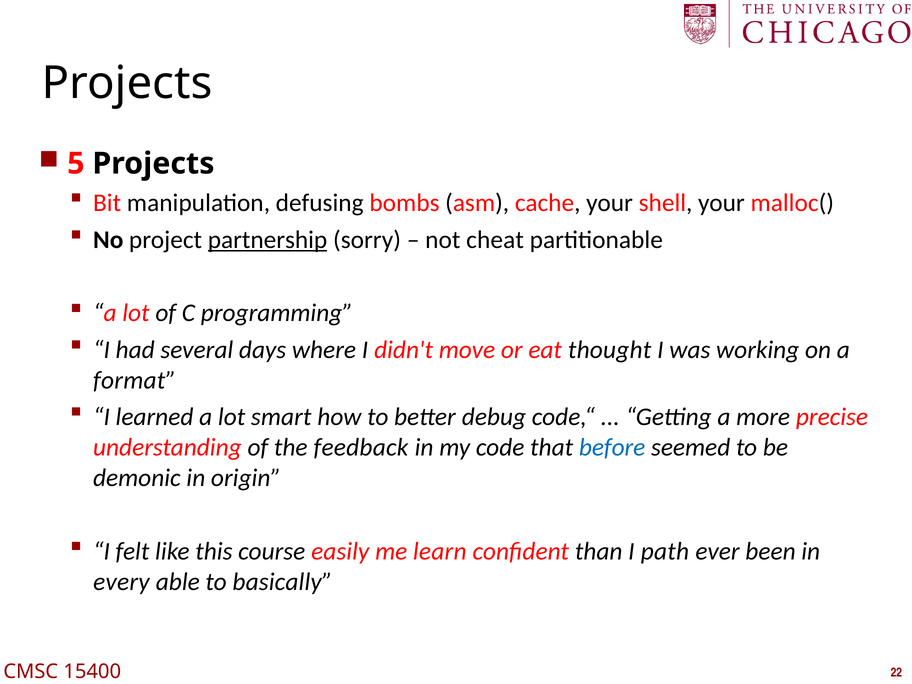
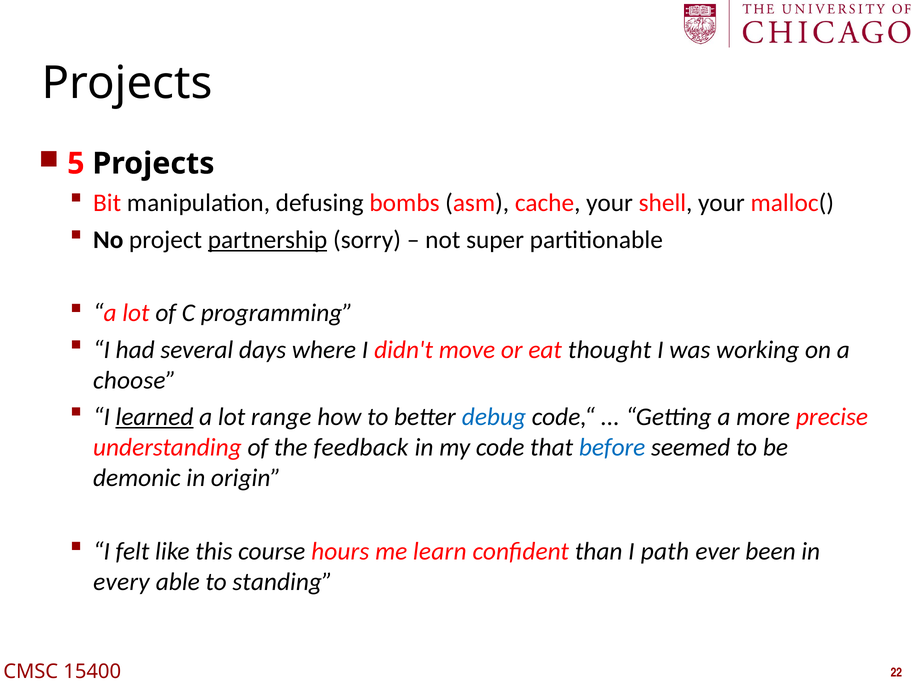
cheat: cheat -> super (495, 240)
format: format -> choose (135, 380)
learned underline: none -> present (154, 417)
smart: smart -> range (281, 417)
debug colour: black -> blue (494, 417)
easily: easily -> hours (340, 551)
basically: basically -> standing (283, 582)
